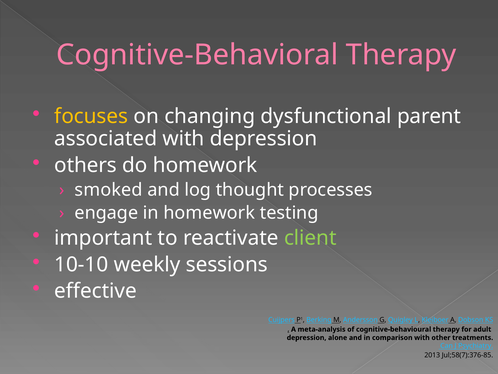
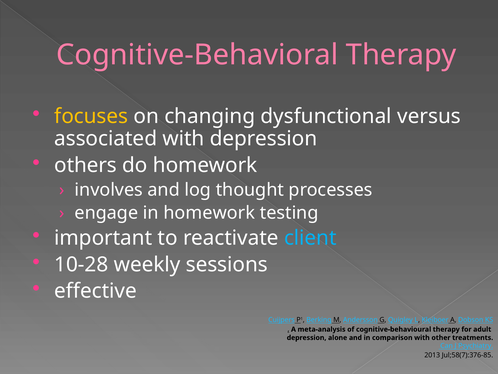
parent: parent -> versus (429, 116)
smoked: smoked -> involves (109, 190)
client colour: light green -> light blue (310, 238)
10-10: 10-10 -> 10-28 (81, 264)
